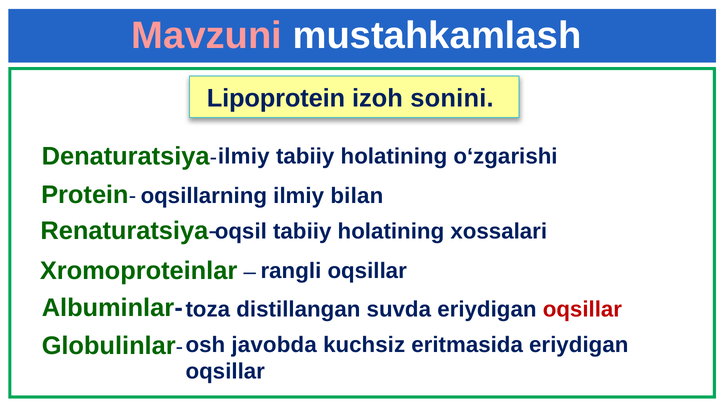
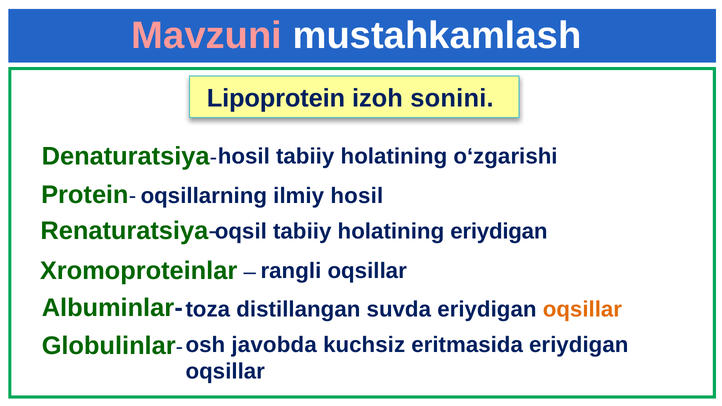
ilmiy: ilmiy -> hosil (244, 157)
ilmiy bilan: bilan -> hosil (357, 196)
holatining xossalari: xossalari -> eriydigan (499, 232)
oqsillar colour: red -> orange (582, 309)
